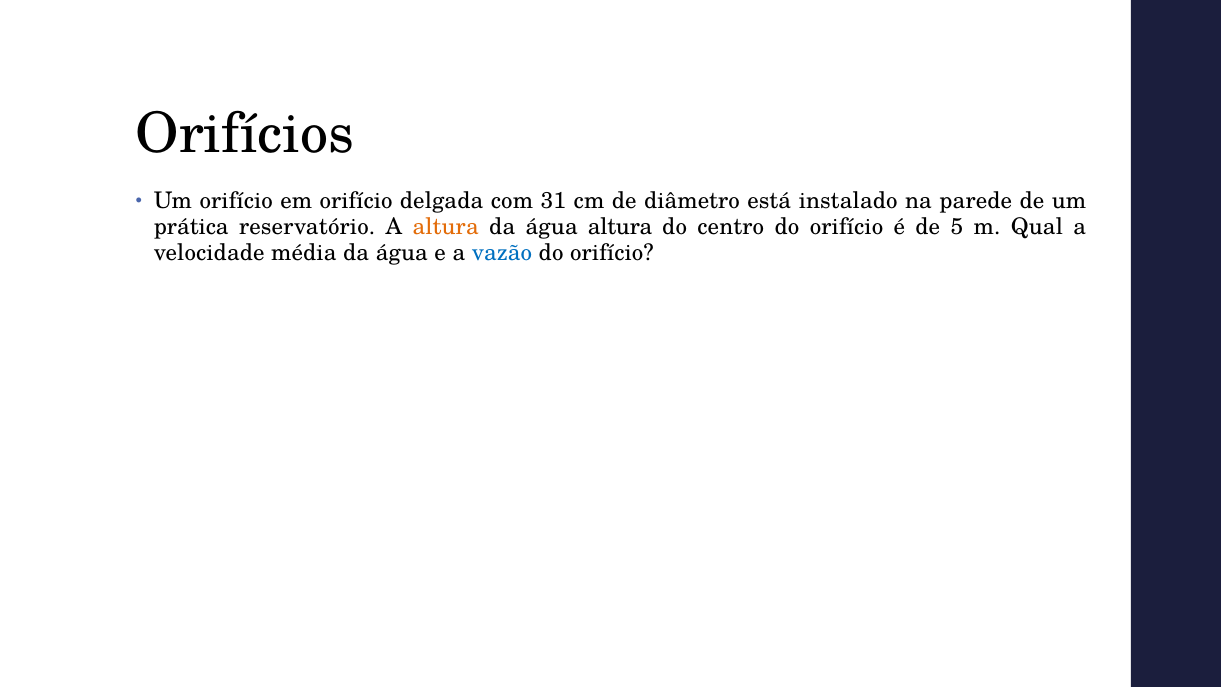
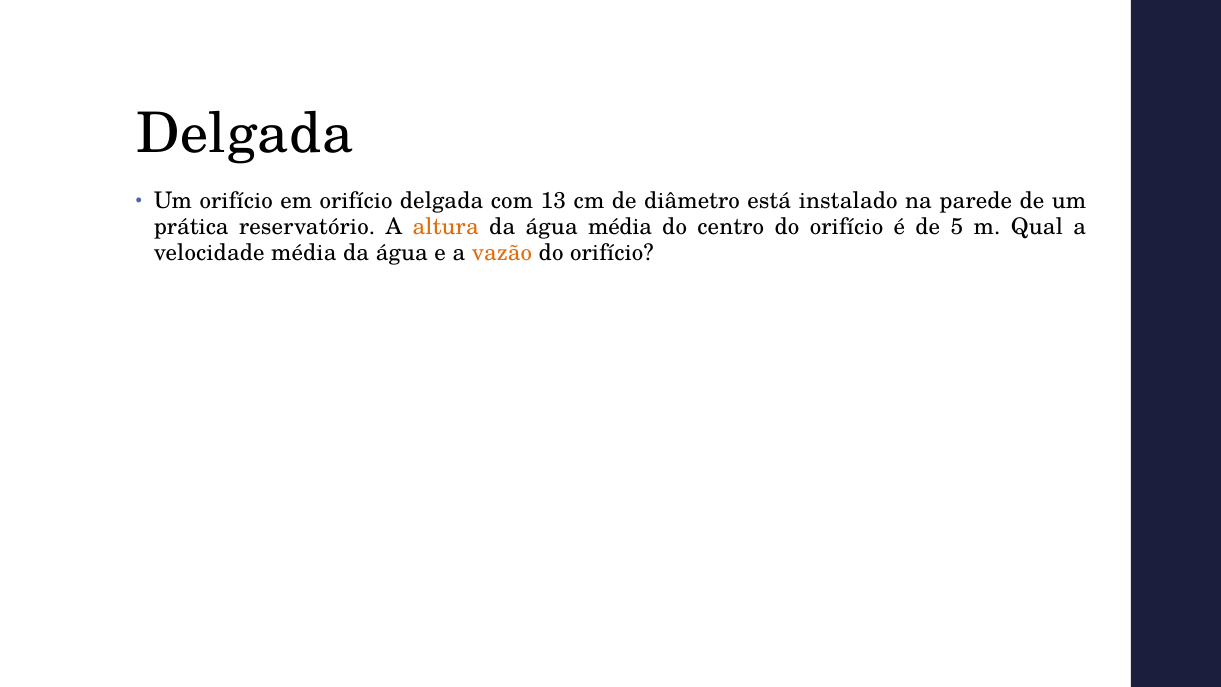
Orifícios: Orifícios -> Delgada (245, 134)
31: 31 -> 13 (553, 201)
água altura: altura -> média (620, 227)
vazão colour: blue -> orange (502, 253)
